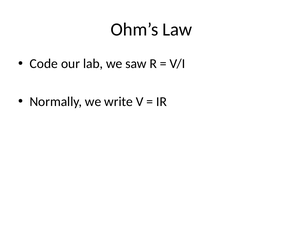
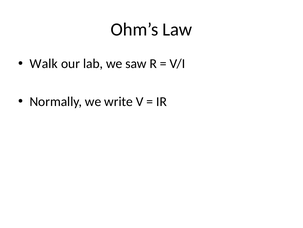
Code: Code -> Walk (44, 64)
